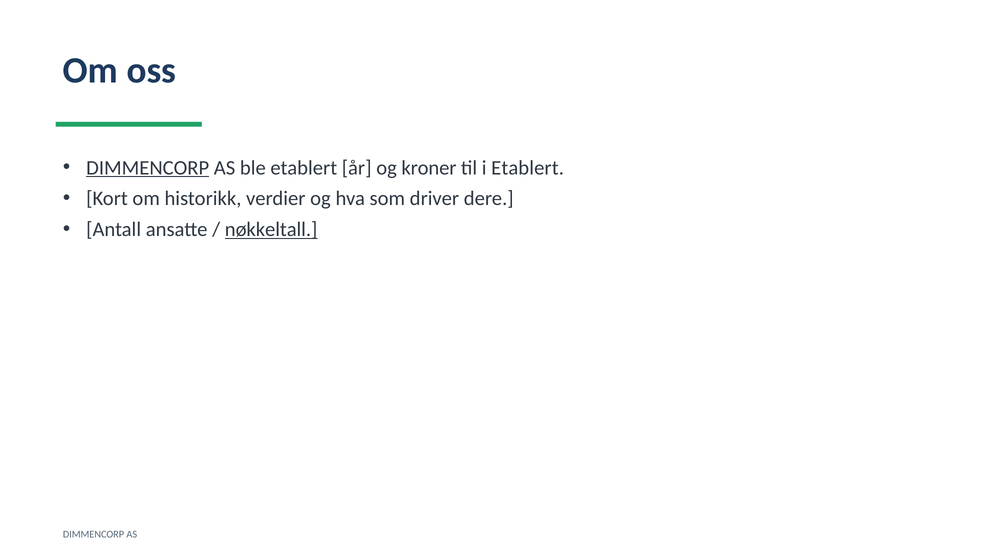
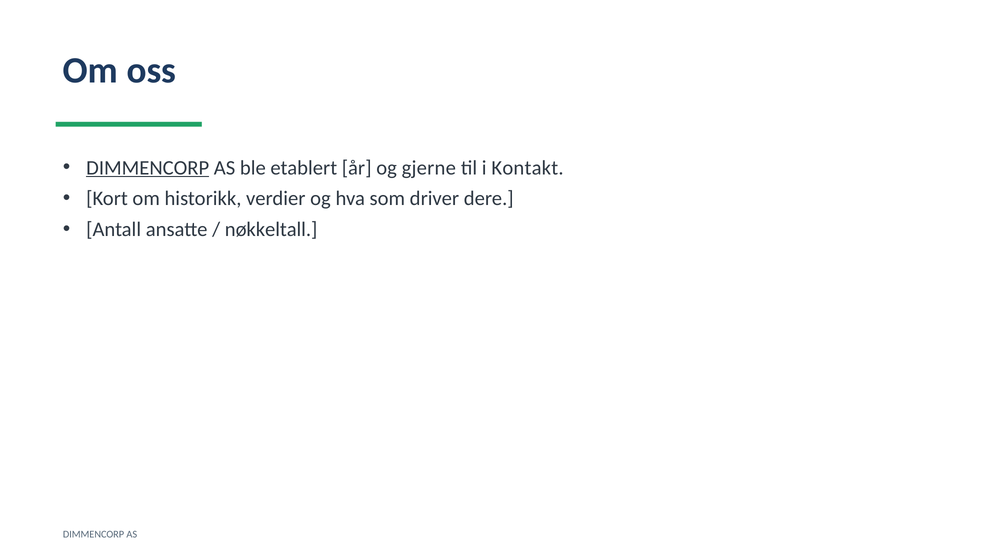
kroner: kroner -> gjerne (429, 168)
i Etablert: Etablert -> Kontakt (528, 168)
nøkkeltall underline: present -> none (271, 230)
